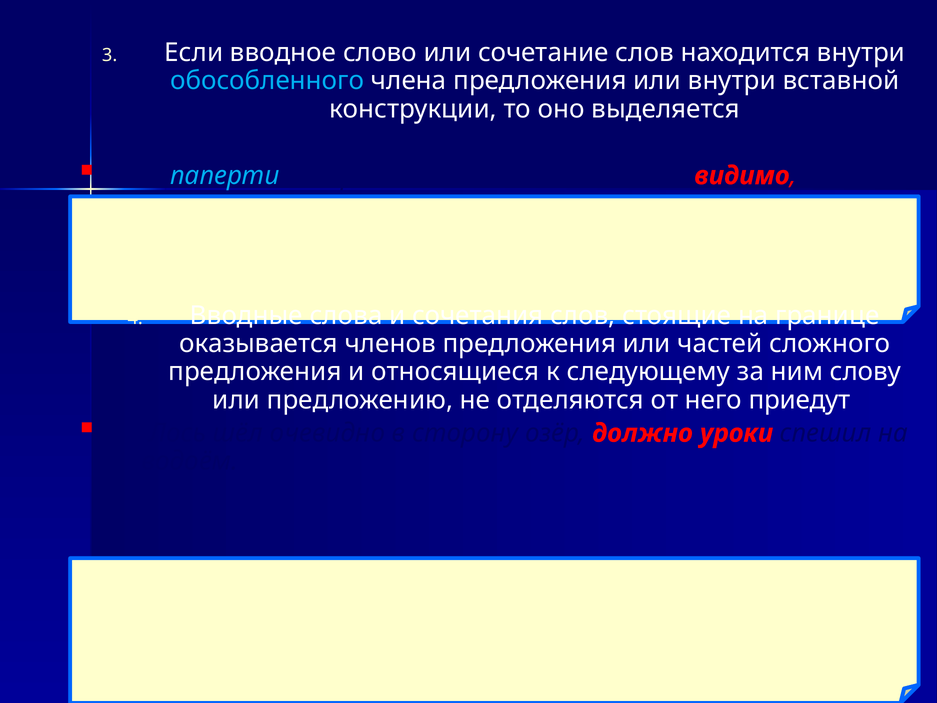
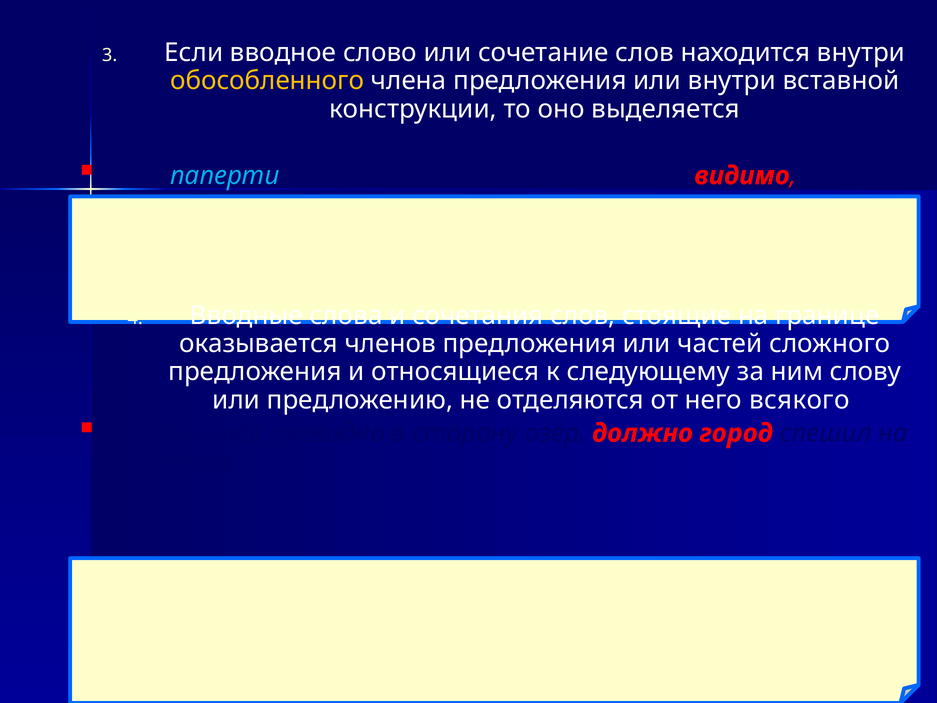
обособленного colour: light blue -> yellow (267, 81)
приедут: приедут -> всякого (799, 400)
уроки: уроки -> город (736, 433)
